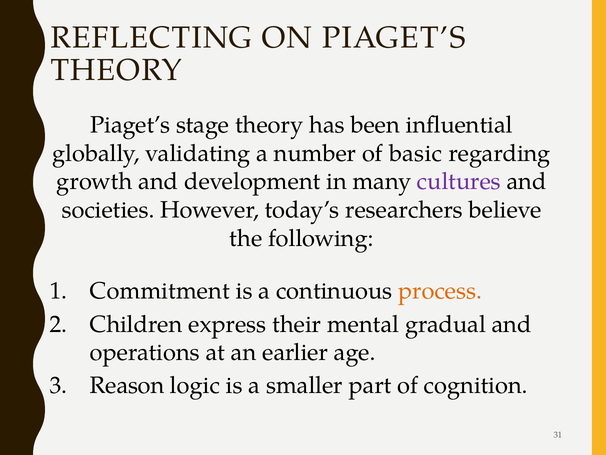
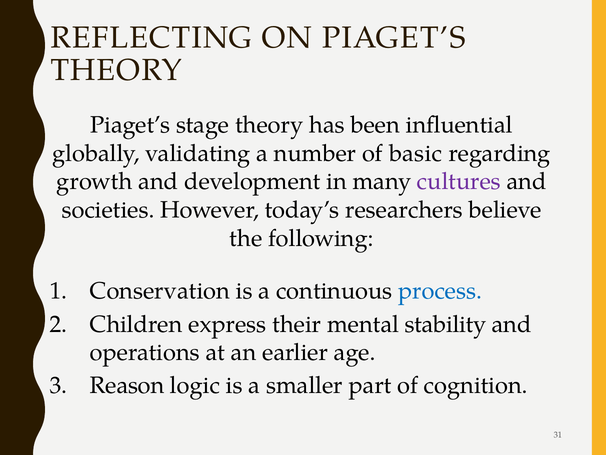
Commitment: Commitment -> Conservation (160, 291)
process colour: orange -> blue (440, 291)
gradual: gradual -> stability (446, 324)
